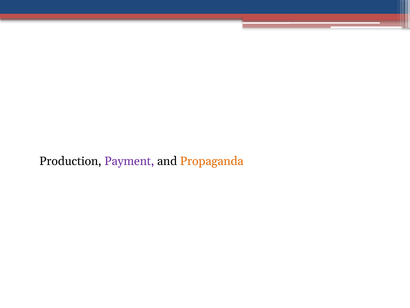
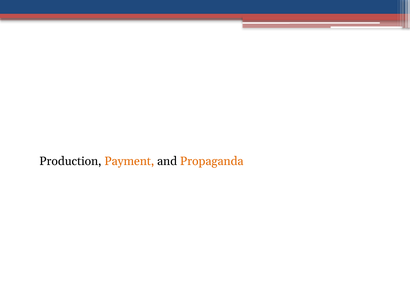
Payment colour: purple -> orange (129, 161)
